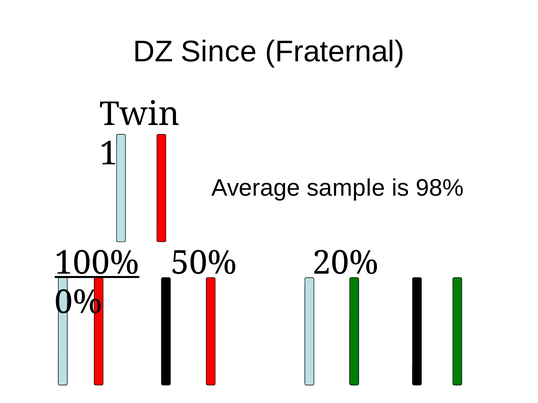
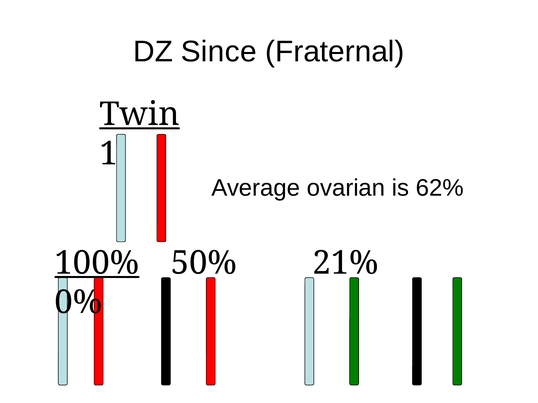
Twin underline: none -> present (140, 114)
sample: sample -> ovarian (346, 188)
98%: 98% -> 62% (440, 188)
20%: 20% -> 21% (346, 263)
